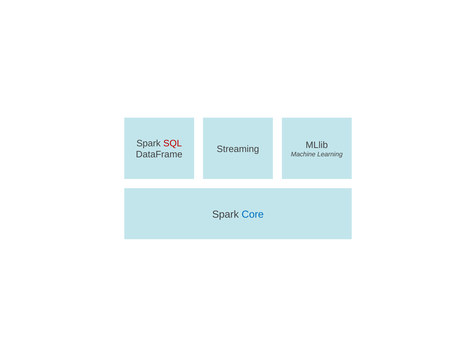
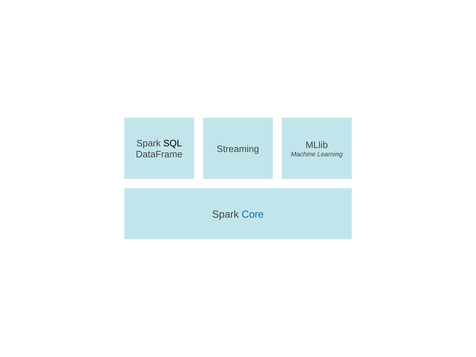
SQL colour: red -> black (173, 143)
